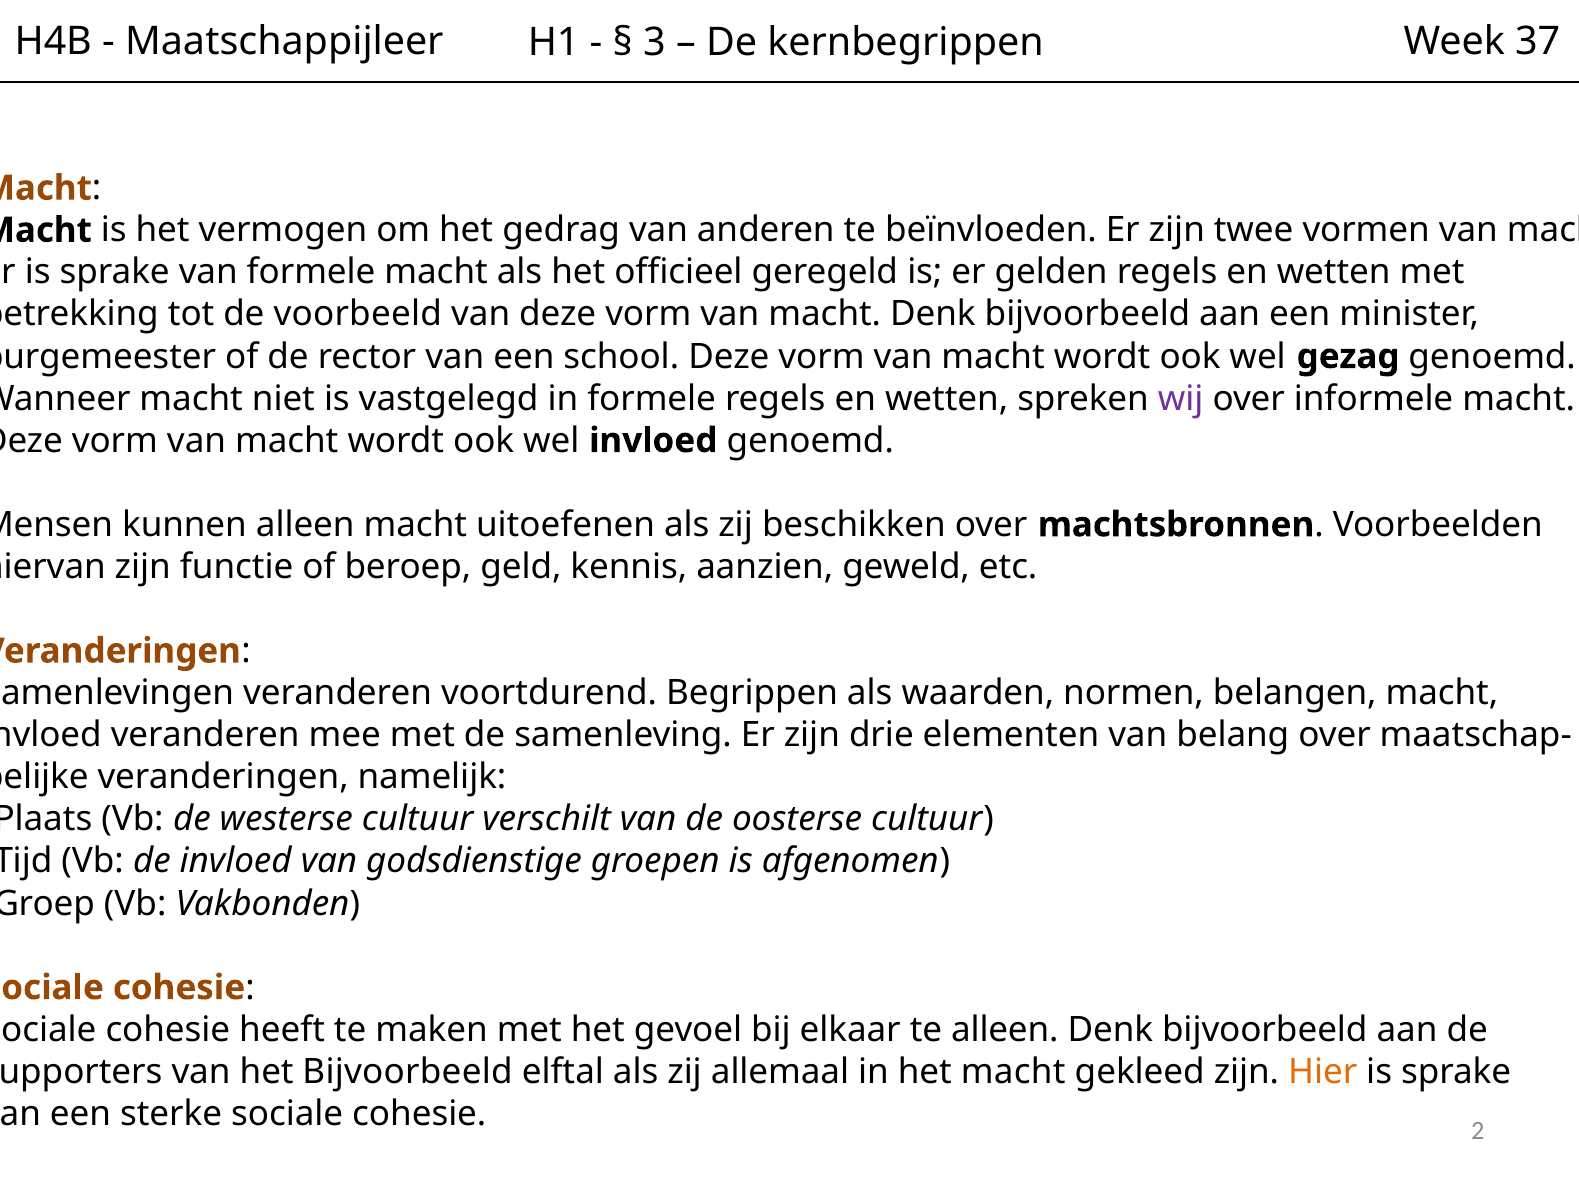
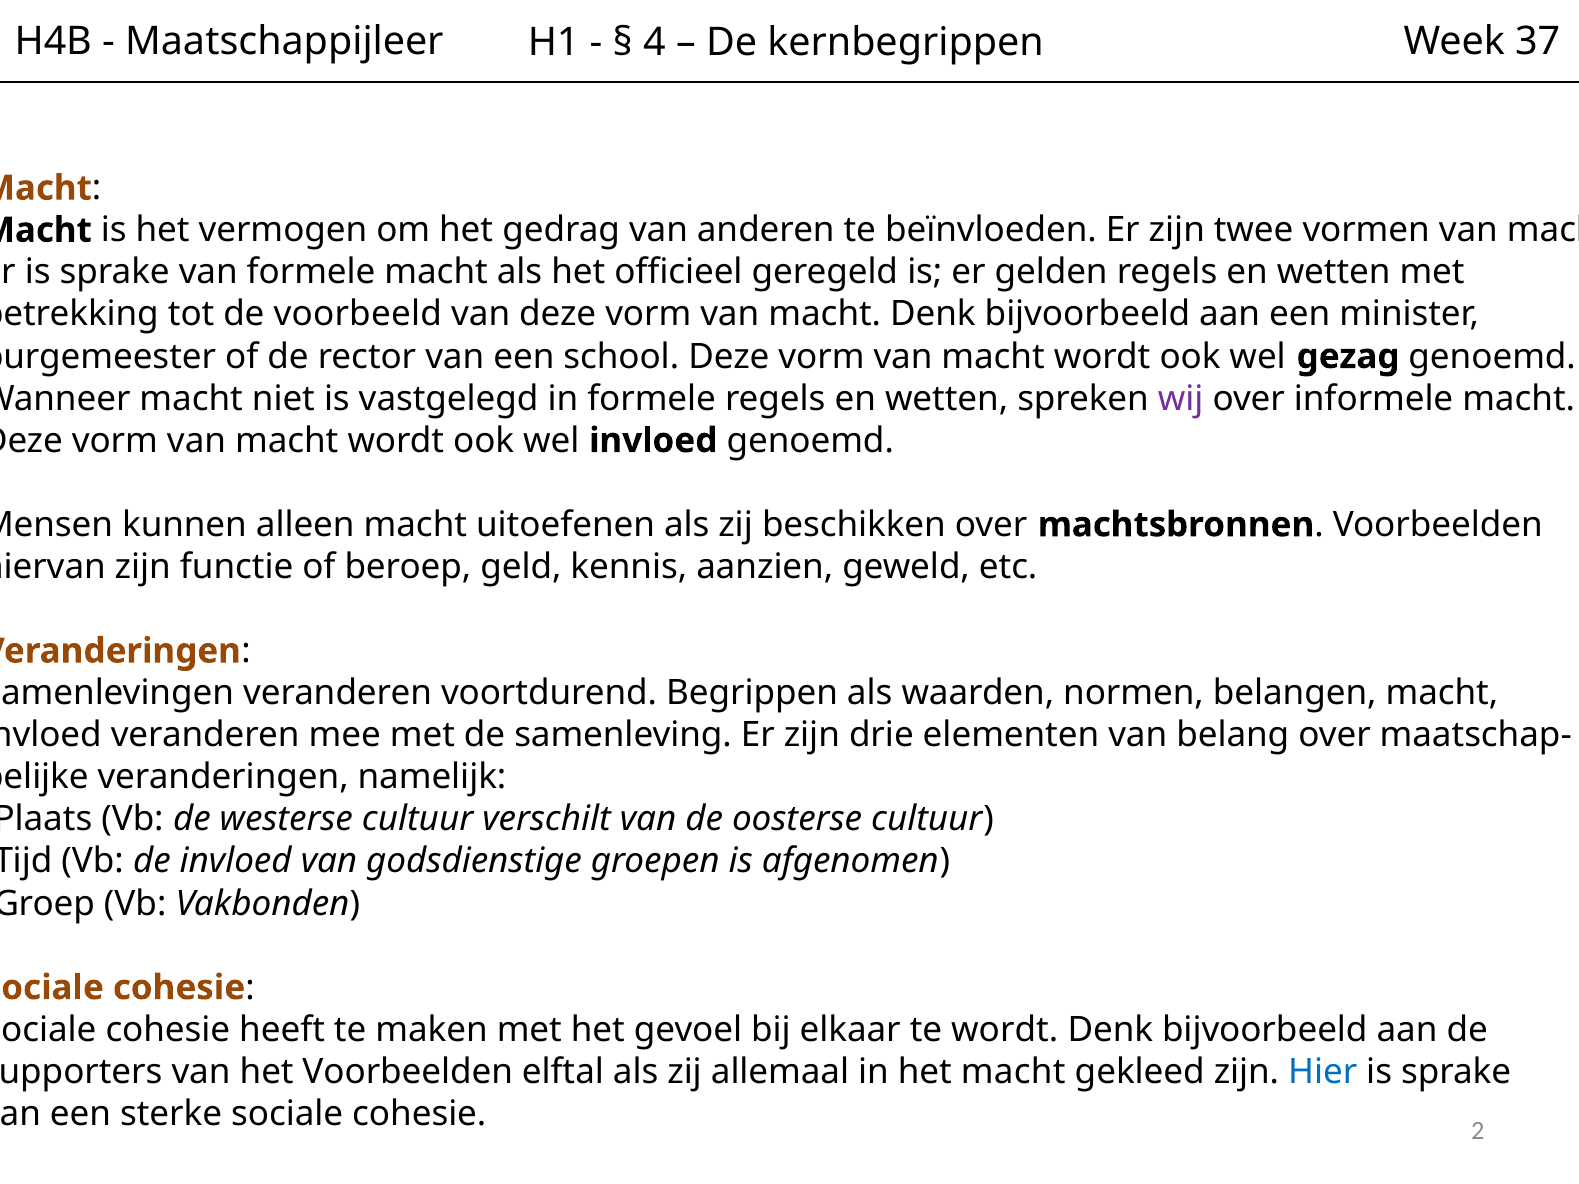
3: 3 -> 4 (655, 43)
te alleen: alleen -> wordt (1005, 1030)
het Bijvoorbeeld: Bijvoorbeeld -> Voorbeelden (408, 1072)
Hier colour: orange -> blue (1323, 1072)
